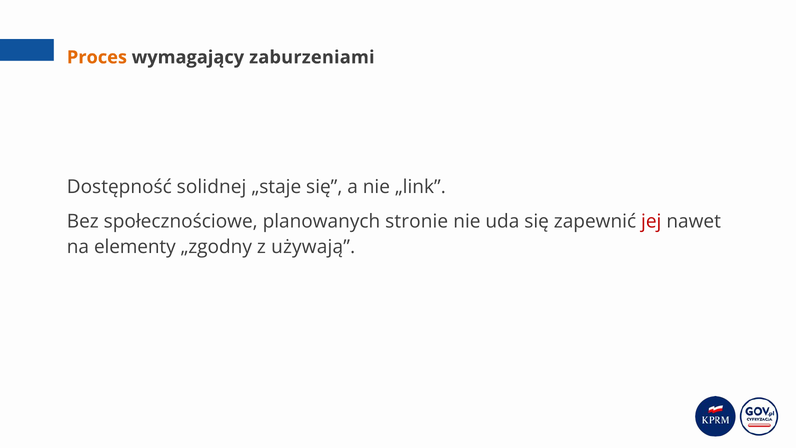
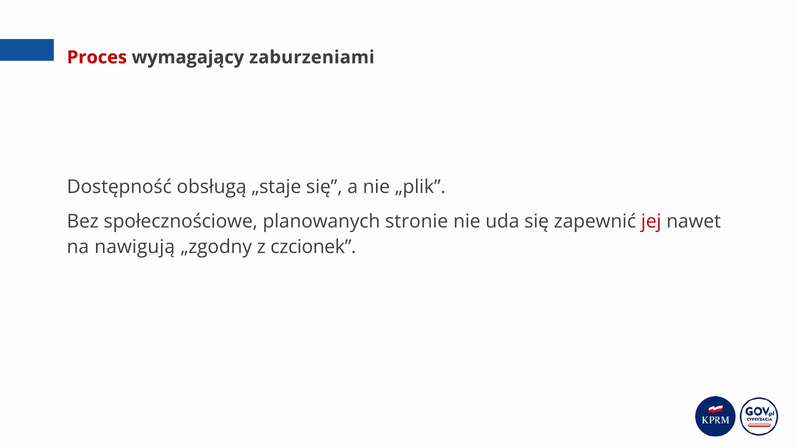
Proces colour: orange -> red (97, 57)
solidnej: solidnej -> obsługą (212, 187)
„link: „link -> „plik (420, 187)
elementy: elementy -> nawigują (135, 247)
używają: używają -> czcionek (313, 247)
